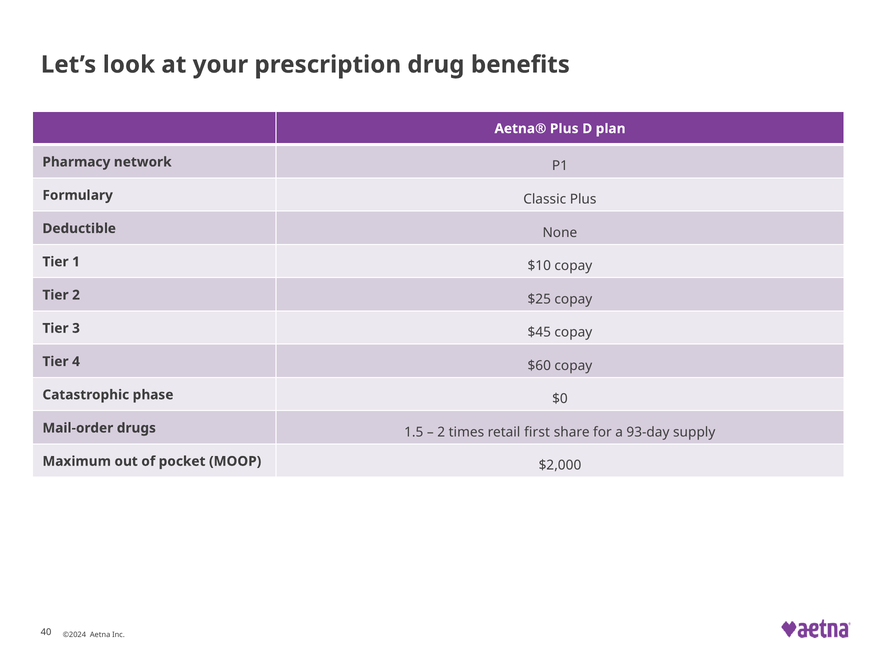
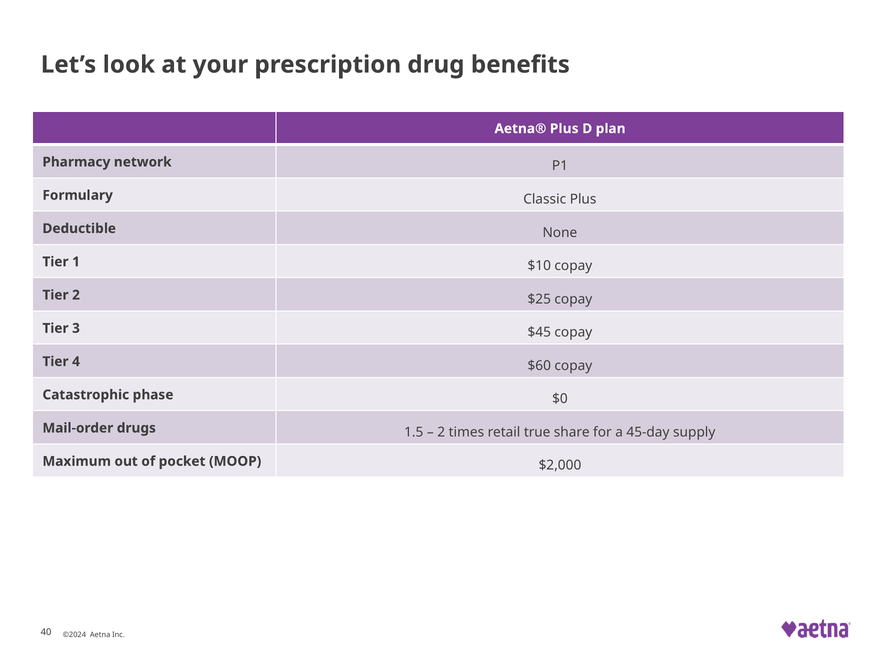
first: first -> true (537, 432)
93-day: 93-day -> 45-day (648, 432)
